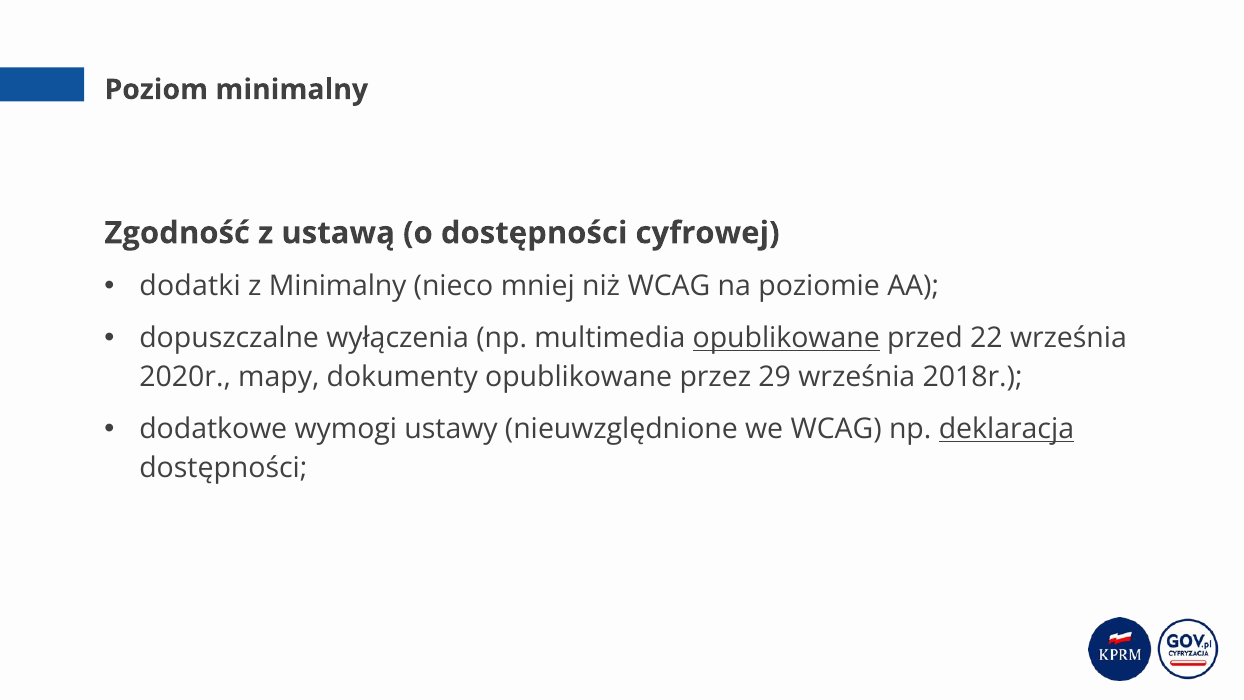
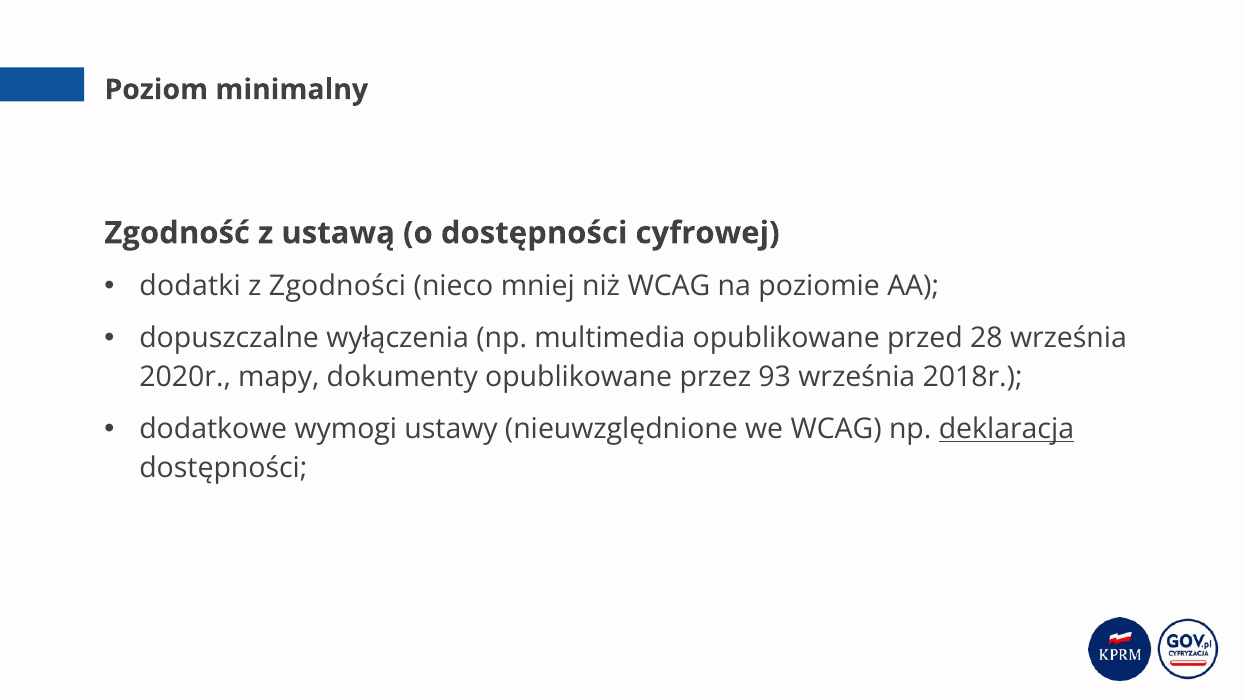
z Minimalny: Minimalny -> Zgodności (338, 286)
opublikowane underline: present -> none (786, 338)
22: 22 -> 28 (986, 338)
29: 29 -> 93 (775, 377)
